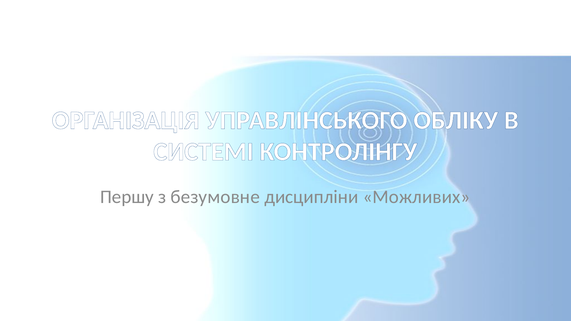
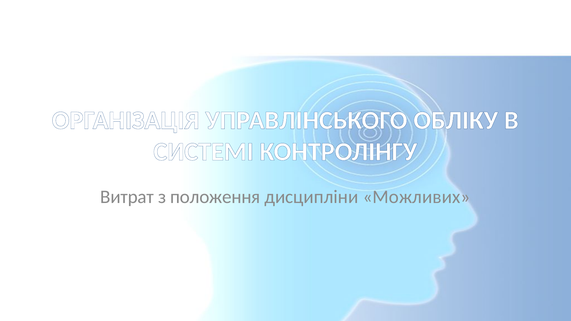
Першу: Першу -> Витрат (127, 197)
безумовне: безумовне -> положення (215, 197)
